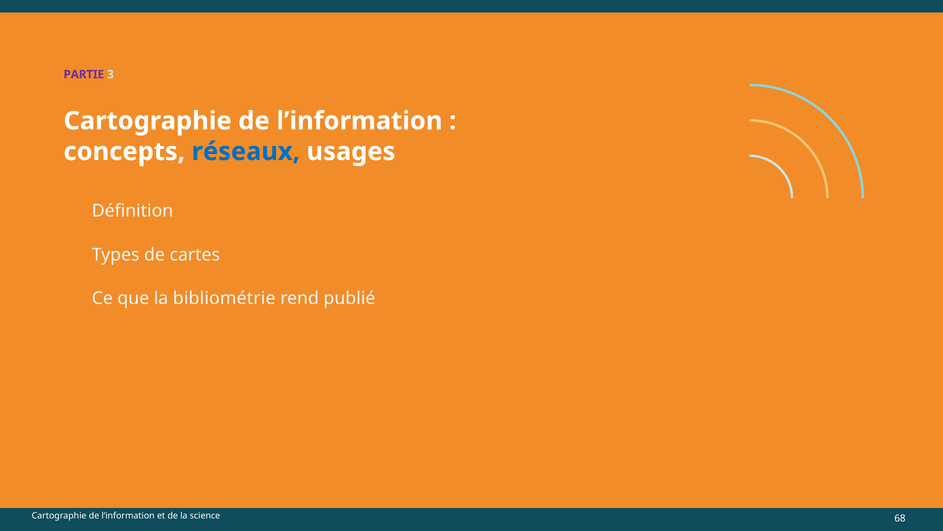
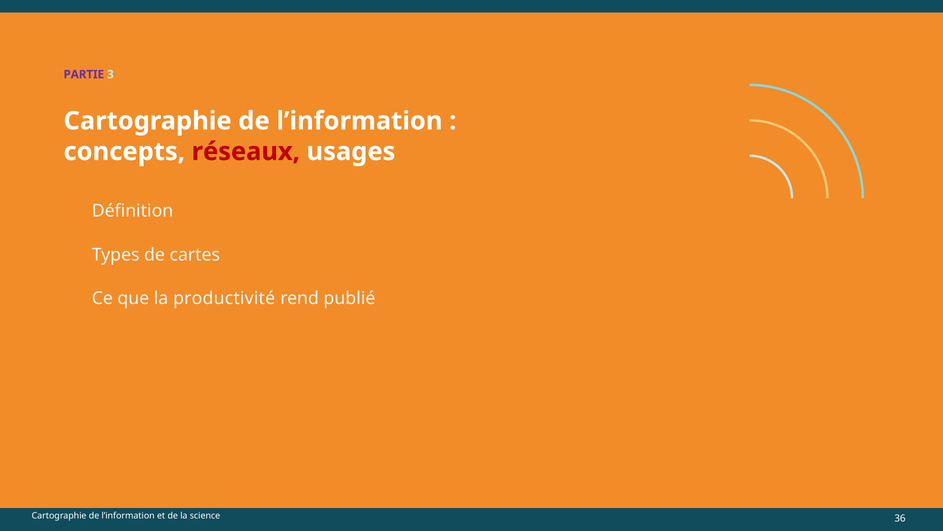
réseaux colour: blue -> red (246, 151)
bibliométrie: bibliométrie -> productivité (224, 298)
68: 68 -> 36 (900, 518)
